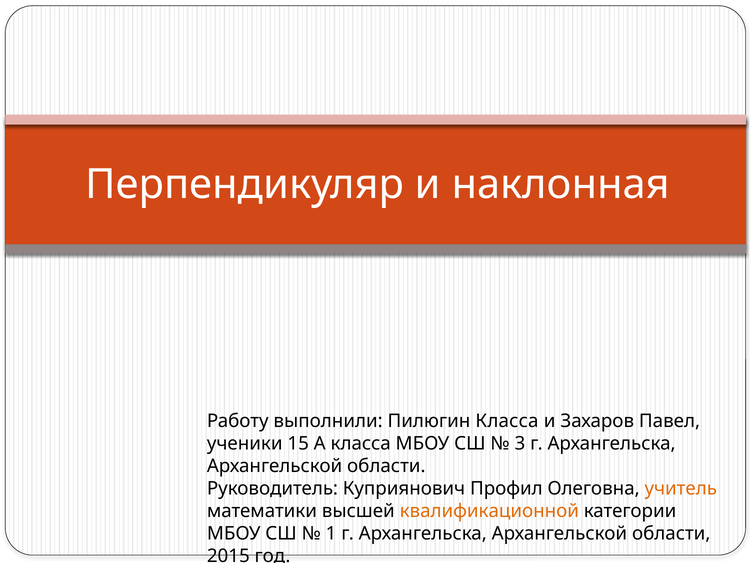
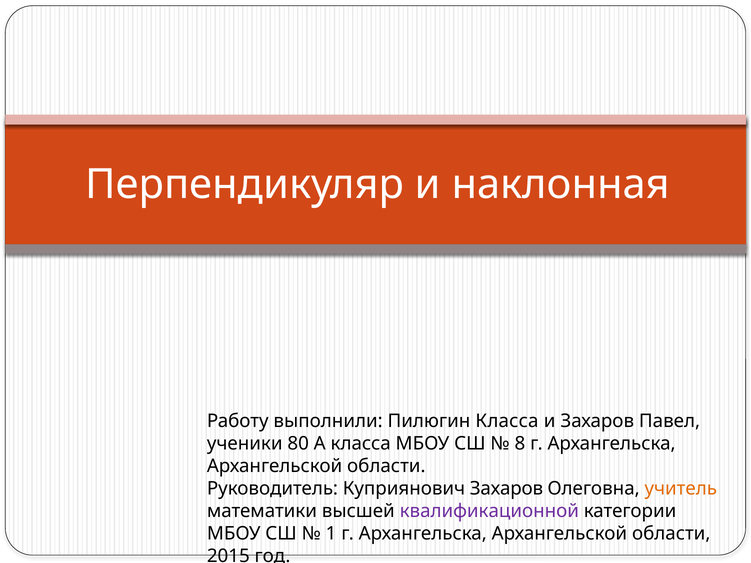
15: 15 -> 80 (298, 444)
3: 3 -> 8 (520, 444)
Куприянович Профил: Профил -> Захаров (506, 489)
квалификационной colour: orange -> purple (489, 511)
